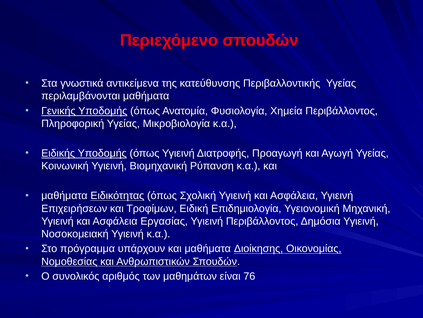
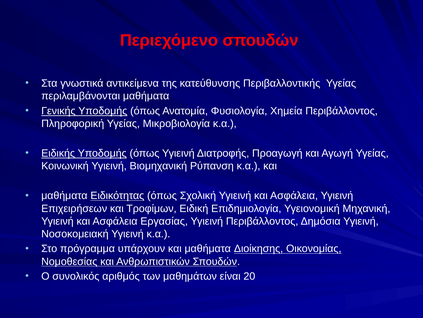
76: 76 -> 20 (249, 276)
